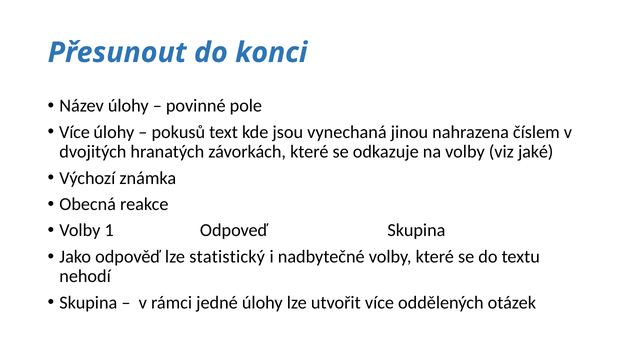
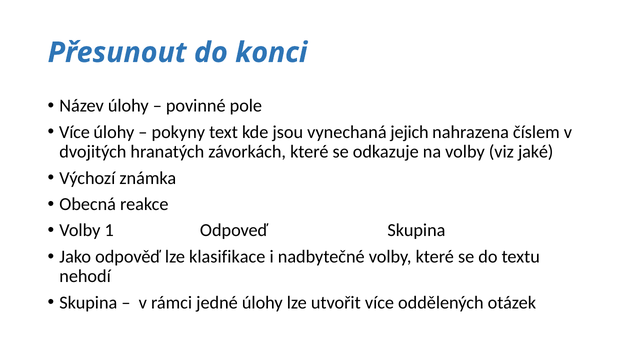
pokusů: pokusů -> pokyny (178, 132)
jinou: jinou -> jejich (410, 132)
statistický: statistický -> klasifikace (227, 256)
